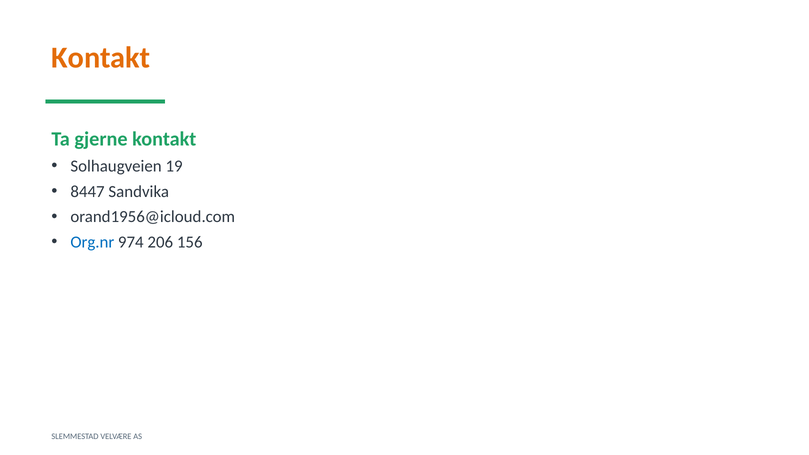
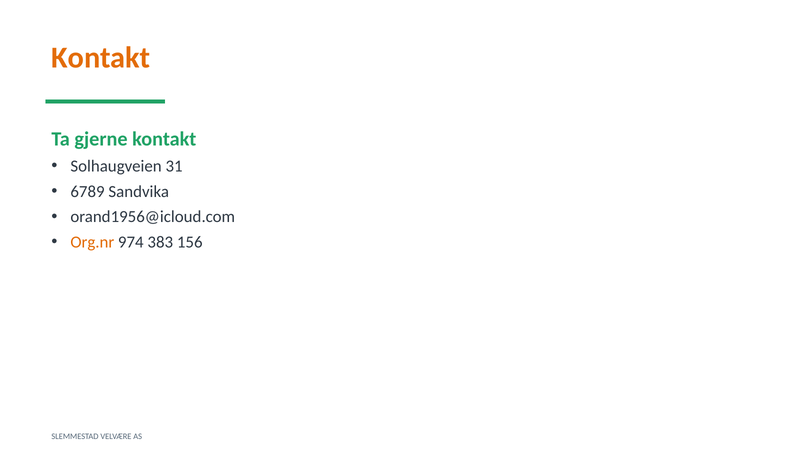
19: 19 -> 31 (174, 166)
8447: 8447 -> 6789 (88, 192)
Org.nr colour: blue -> orange (92, 242)
206: 206 -> 383 (160, 242)
